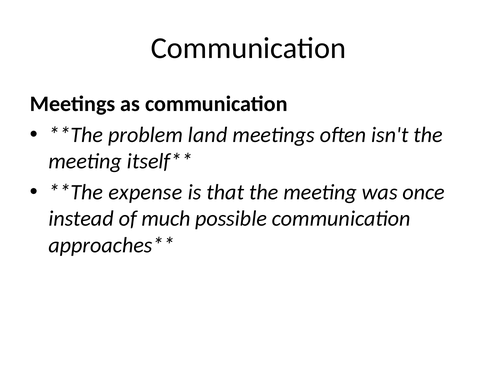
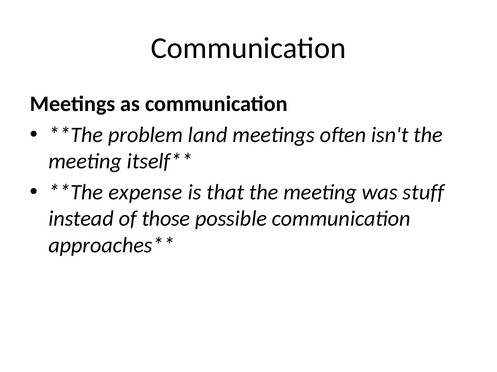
once: once -> stuff (423, 193)
much: much -> those (166, 219)
